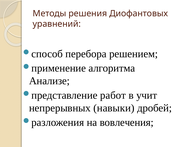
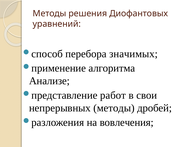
решением: решением -> значимых (133, 54)
учит: учит -> свои (147, 95)
непрерывных навыки: навыки -> методы (114, 108)
